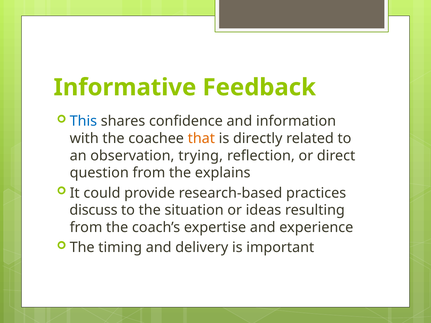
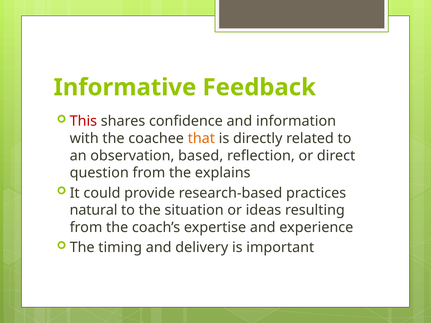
This colour: blue -> red (83, 121)
trying: trying -> based (201, 156)
discuss: discuss -> natural (94, 210)
